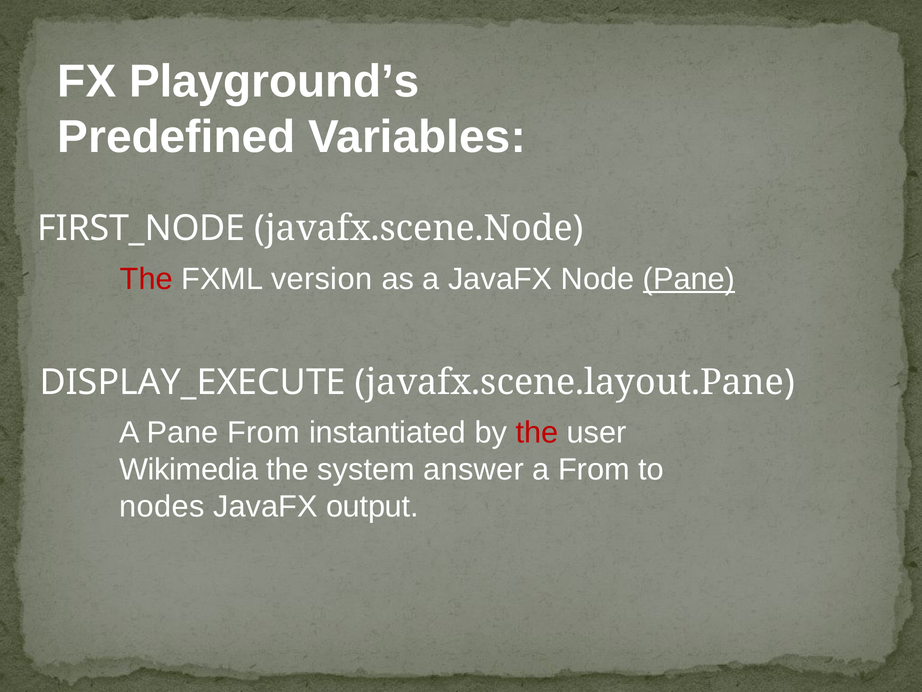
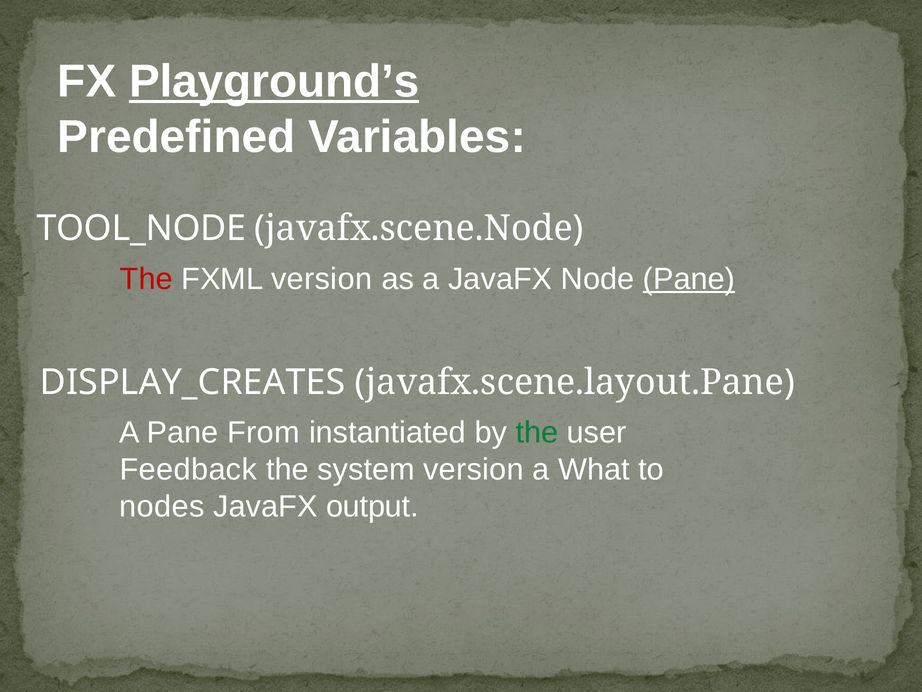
Playground’s underline: none -> present (274, 81)
FIRST_NODE: FIRST_NODE -> TOOL_NODE (141, 228)
DISPLAY_EXECUTE: DISPLAY_EXECUTE -> DISPLAY_CREATES (193, 382)
the colour: red -> green (537, 432)
Wikimedia: Wikimedia -> Feedback (188, 469)
system answer: answer -> version (474, 469)
a From: From -> What (594, 469)
